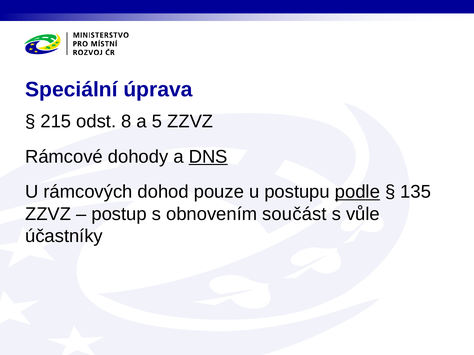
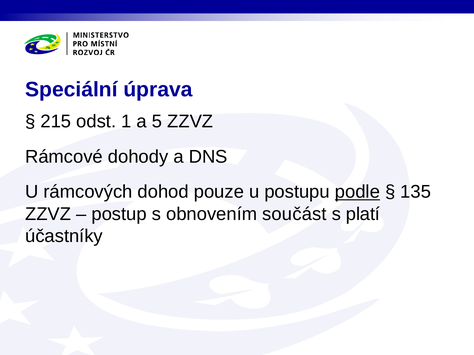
8: 8 -> 1 (126, 122)
DNS underline: present -> none (208, 157)
vůle: vůle -> platí (363, 214)
